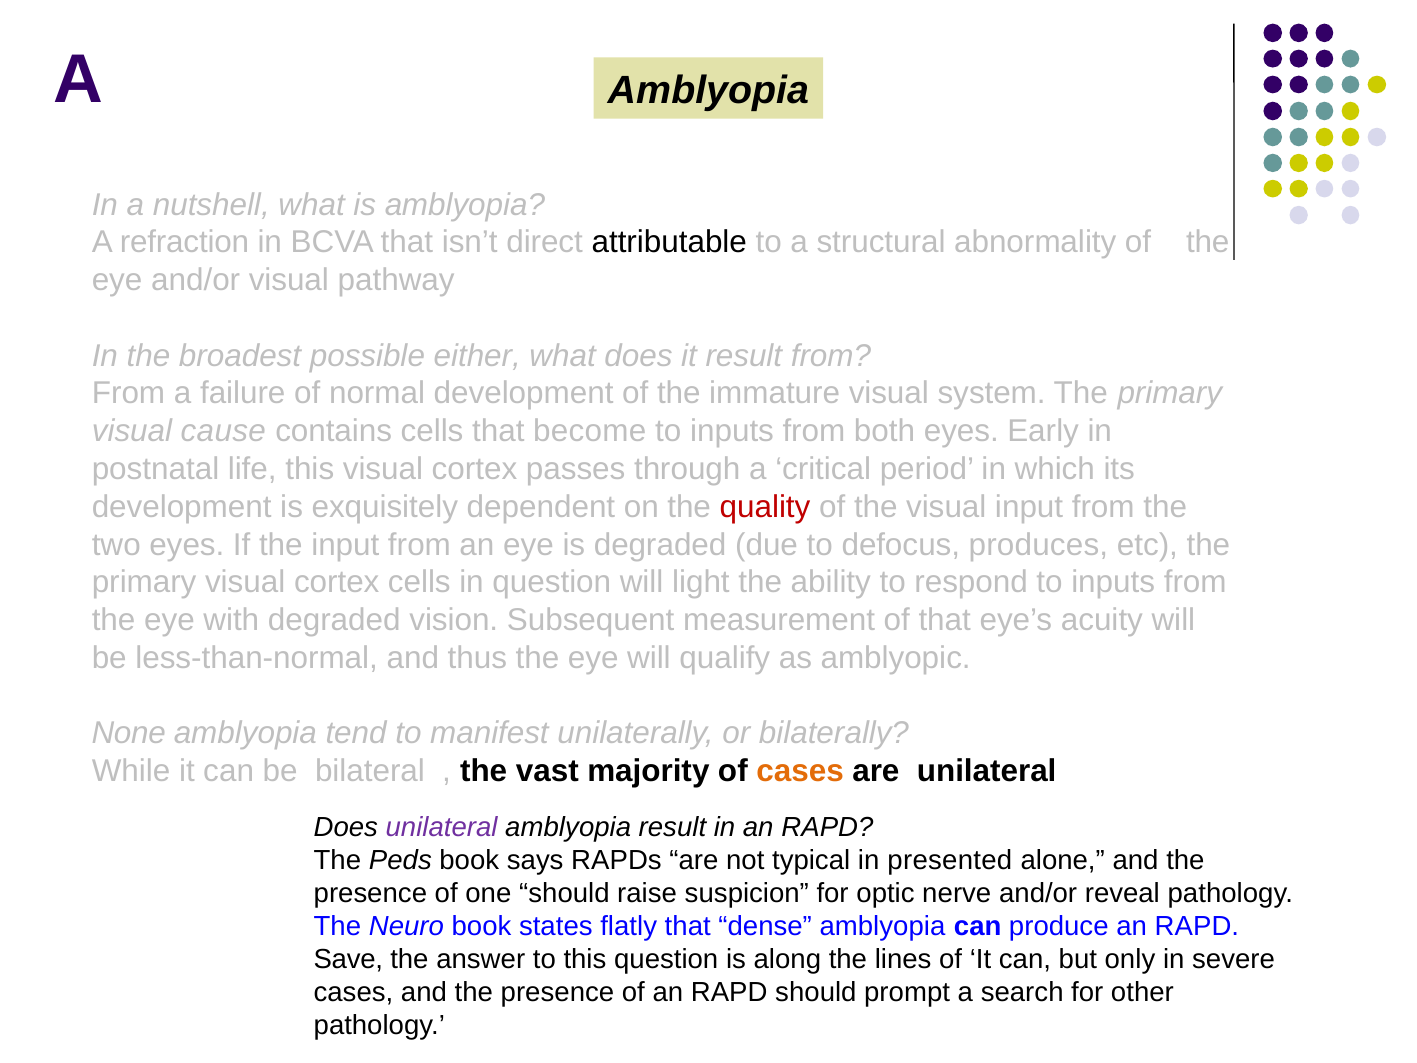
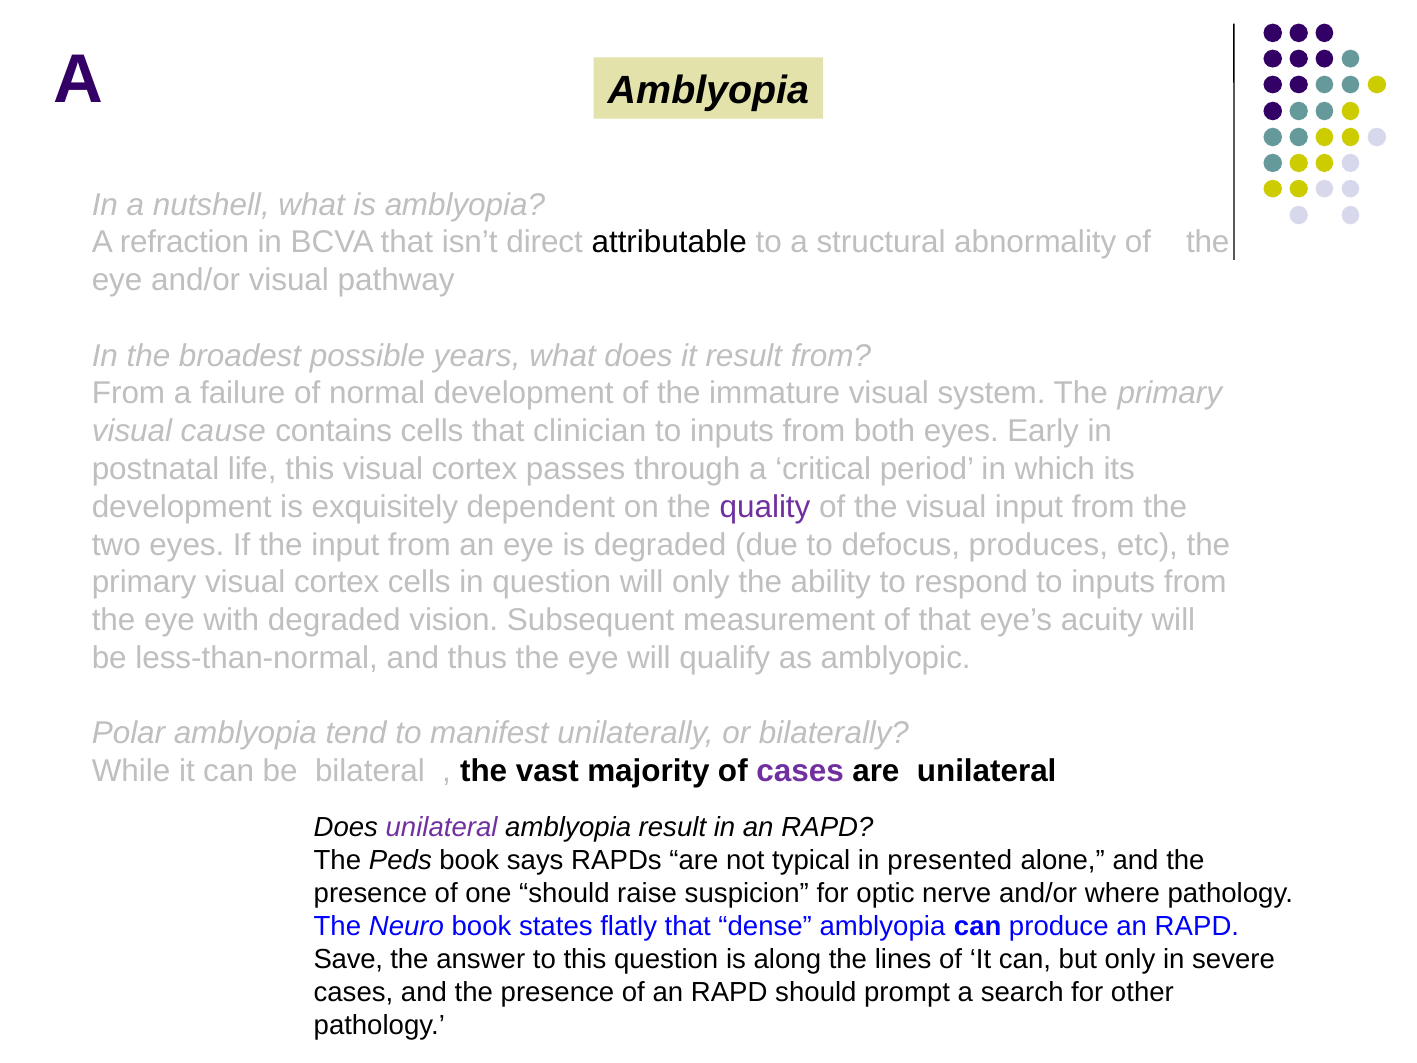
either: either -> years (477, 356)
become: become -> clinician (590, 431)
quality colour: red -> purple (765, 507)
will light: light -> only (701, 582)
None: None -> Polar (129, 733)
cases colour: orange -> purple (800, 771)
reveal: reveal -> where (1122, 893)
